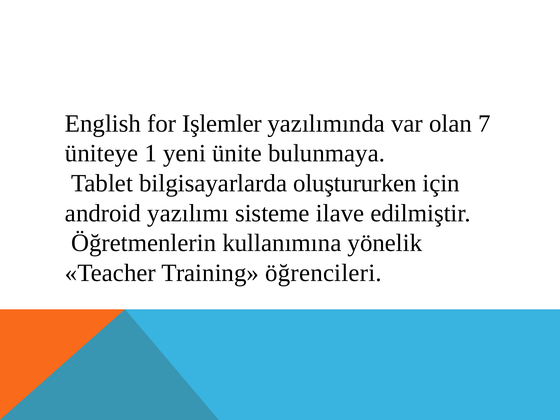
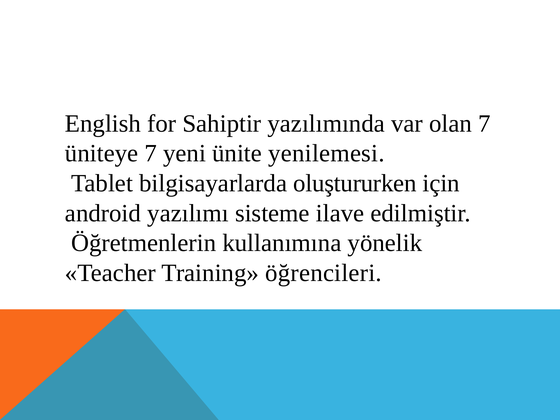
Işlemler: Işlemler -> Sahiptir (222, 124)
üniteye 1: 1 -> 7 (151, 153)
bulunmaya: bulunmaya -> yenilemesi (326, 153)
